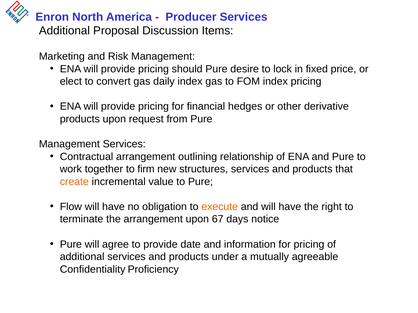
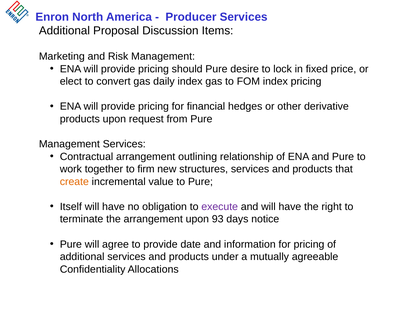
Flow: Flow -> Itself (71, 207)
execute colour: orange -> purple (220, 207)
67: 67 -> 93 (218, 220)
Proficiency: Proficiency -> Allocations (153, 270)
